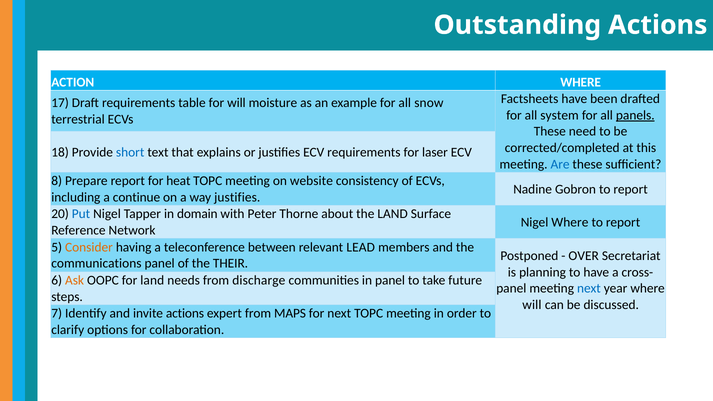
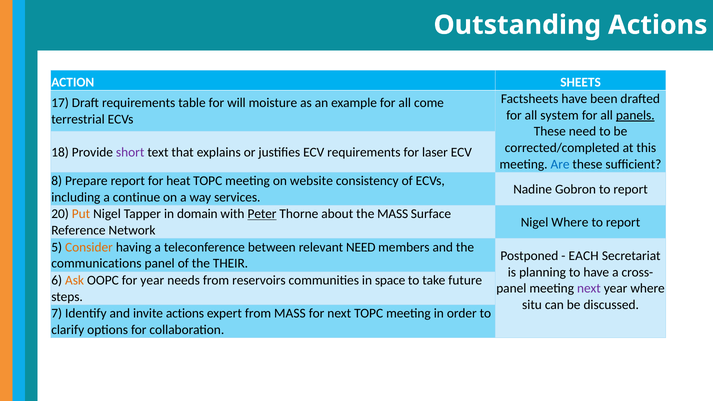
ACTION WHERE: WHERE -> SHEETS (581, 82)
snow: snow -> come (429, 103)
short colour: blue -> purple (130, 152)
way justifies: justifies -> services (237, 197)
Put colour: blue -> orange (81, 214)
Peter underline: none -> present (262, 214)
the LAND: LAND -> MASS (393, 214)
relevant LEAD: LEAD -> NEED (361, 247)
OVER: OVER -> EACH (584, 256)
for land: land -> year (152, 280)
discharge: discharge -> reservoirs (259, 280)
in panel: panel -> space (390, 280)
next colour: blue -> purple (589, 289)
will: will -> situ (532, 305)
from MAPS: MAPS -> MASS (290, 313)
